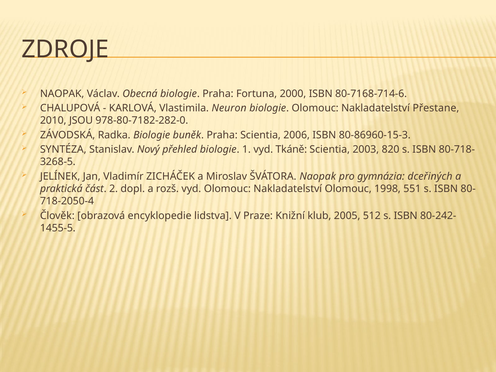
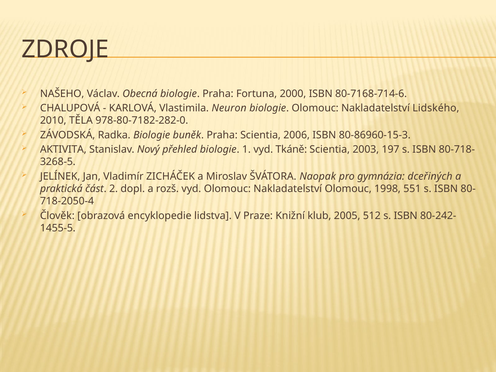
NAOPAK: NAOPAK -> NAŠEHO (62, 94)
Přestane: Přestane -> Lidského (436, 108)
JSOU: JSOU -> TĚLA (81, 121)
SYNTÉZA: SYNTÉZA -> AKTIVITA (63, 149)
820: 820 -> 197 (391, 149)
